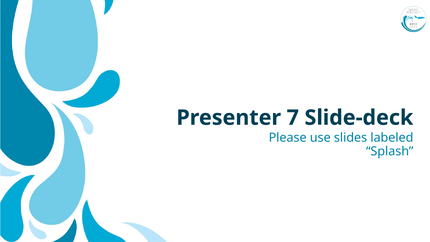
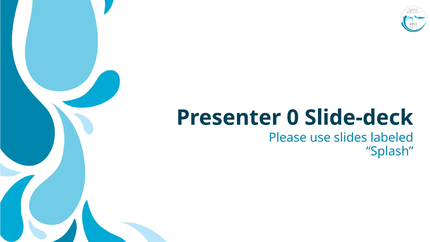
7: 7 -> 0 (293, 118)
